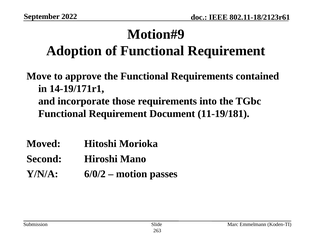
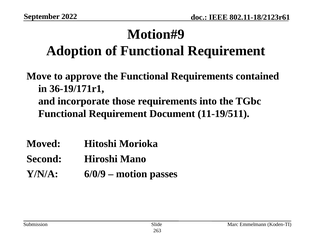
14-19/171r1: 14-19/171r1 -> 36-19/171r1 (77, 89)
11-19/181: 11-19/181 -> 11-19/511 (224, 114)
6/0/2: 6/0/2 -> 6/0/9 (95, 174)
